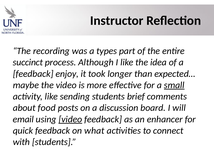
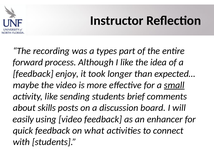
succinct: succinct -> forward (28, 63)
food: food -> skills (47, 108)
email: email -> easily (23, 120)
video underline: present -> none (70, 120)
